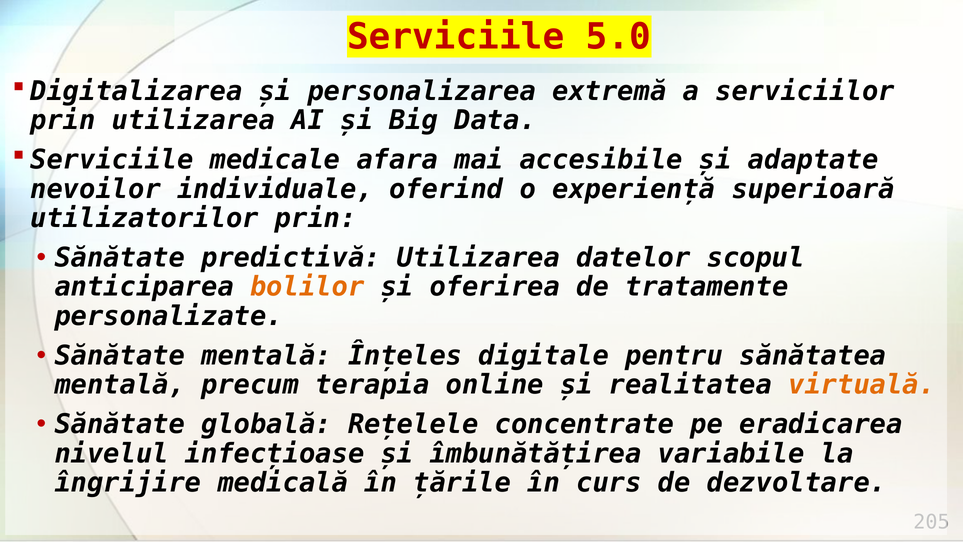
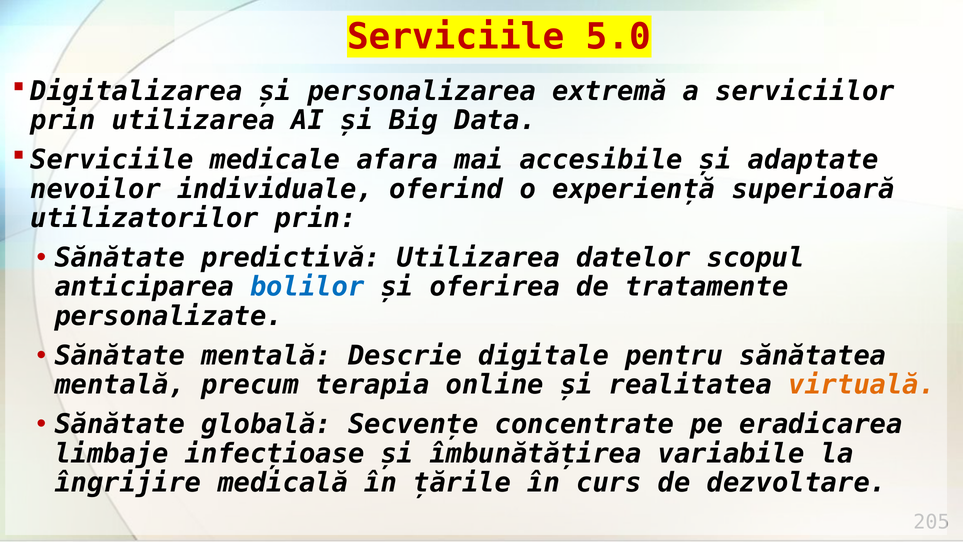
bolilor colour: orange -> blue (307, 287)
Înțeles: Înțeles -> Descrie (405, 355)
Rețelele: Rețelele -> Secvențe (413, 424)
nivelul: nivelul -> limbaje (112, 453)
